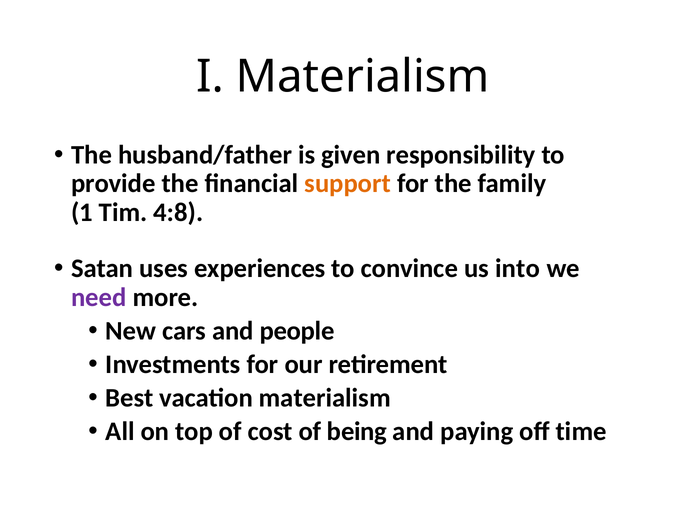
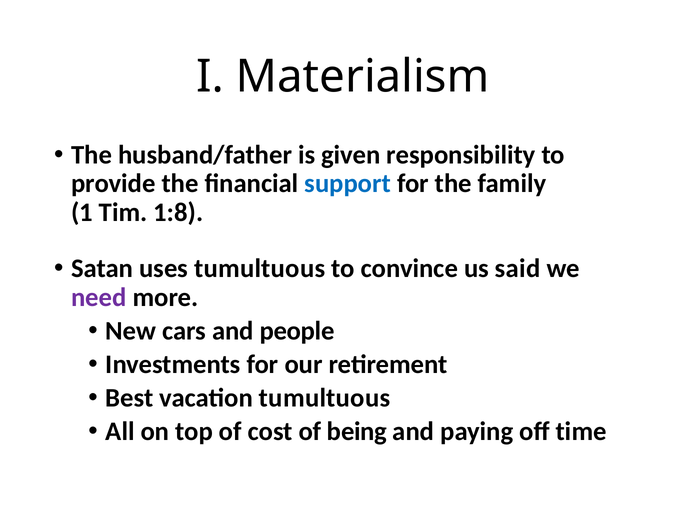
support colour: orange -> blue (348, 183)
4:8: 4:8 -> 1:8 (178, 212)
uses experiences: experiences -> tumultuous (260, 268)
into: into -> said (518, 268)
vacation materialism: materialism -> tumultuous (325, 398)
